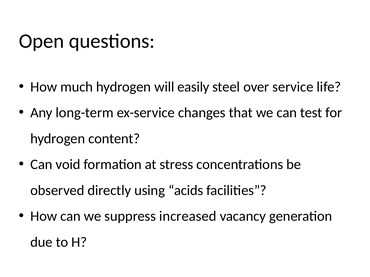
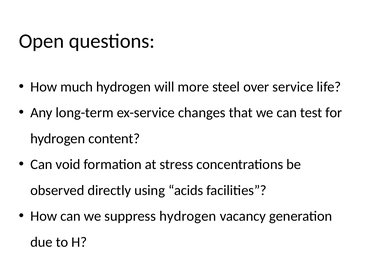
easily: easily -> more (193, 87)
suppress increased: increased -> hydrogen (188, 217)
